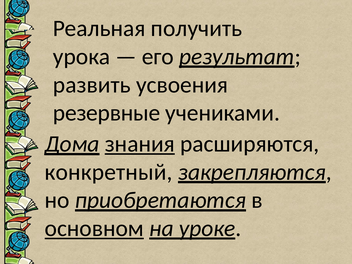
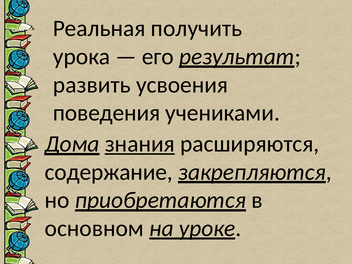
резервные: резервные -> поведения (107, 113)
конкретный: конкретный -> содержание (109, 172)
основном underline: present -> none (94, 228)
